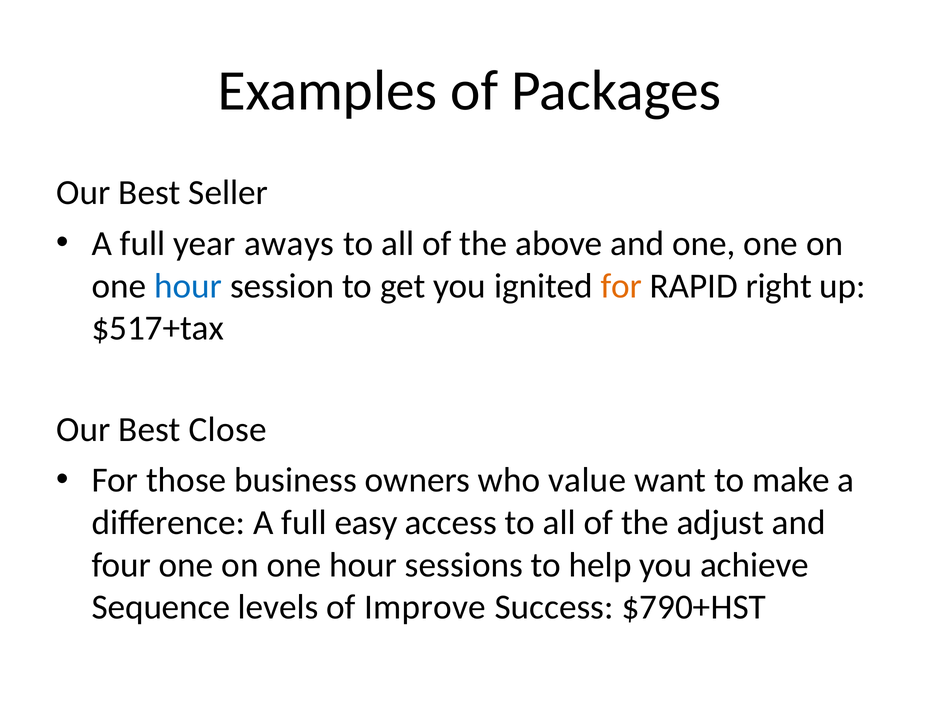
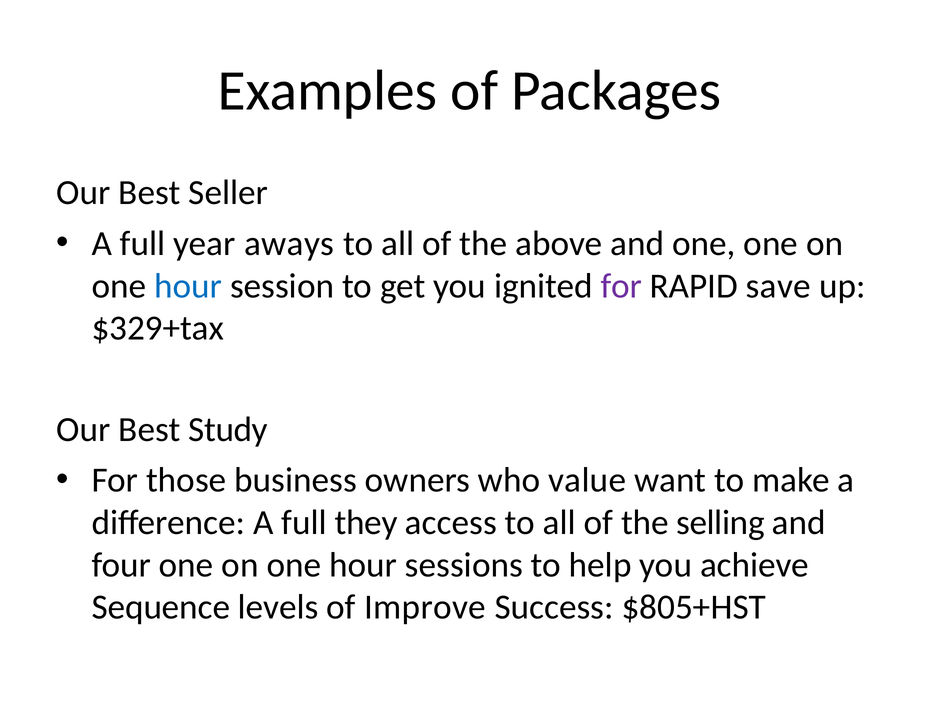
for colour: orange -> purple (621, 286)
right: right -> save (778, 286)
$517+tax: $517+tax -> $329+tax (158, 328)
Close: Close -> Study (228, 430)
easy: easy -> they (366, 523)
adjust: adjust -> selling (720, 523)
$790+HST: $790+HST -> $805+HST (694, 607)
